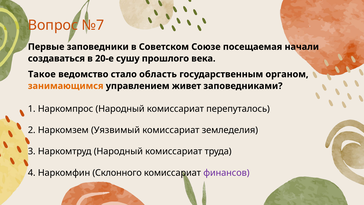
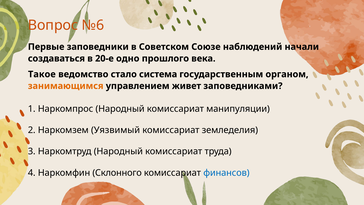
№7: №7 -> №6 (93, 25)
посещаемая: посещаемая -> наблюдений (253, 47)
сушу: сушу -> одно (128, 58)
область: область -> система (158, 74)
перепуталось: перепуталось -> манипуляции (238, 109)
финансов colour: purple -> blue (226, 173)
